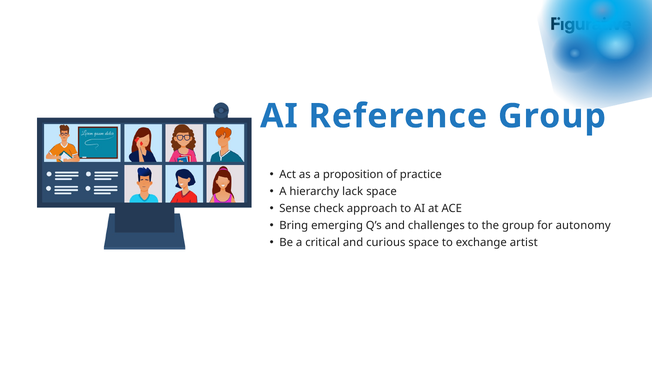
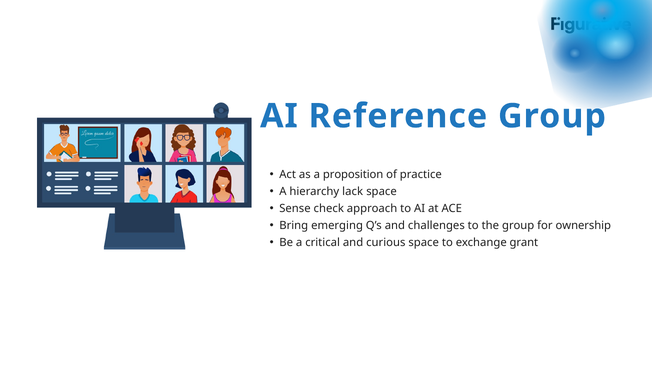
autonomy: autonomy -> ownership (583, 226)
artist: artist -> grant (524, 243)
